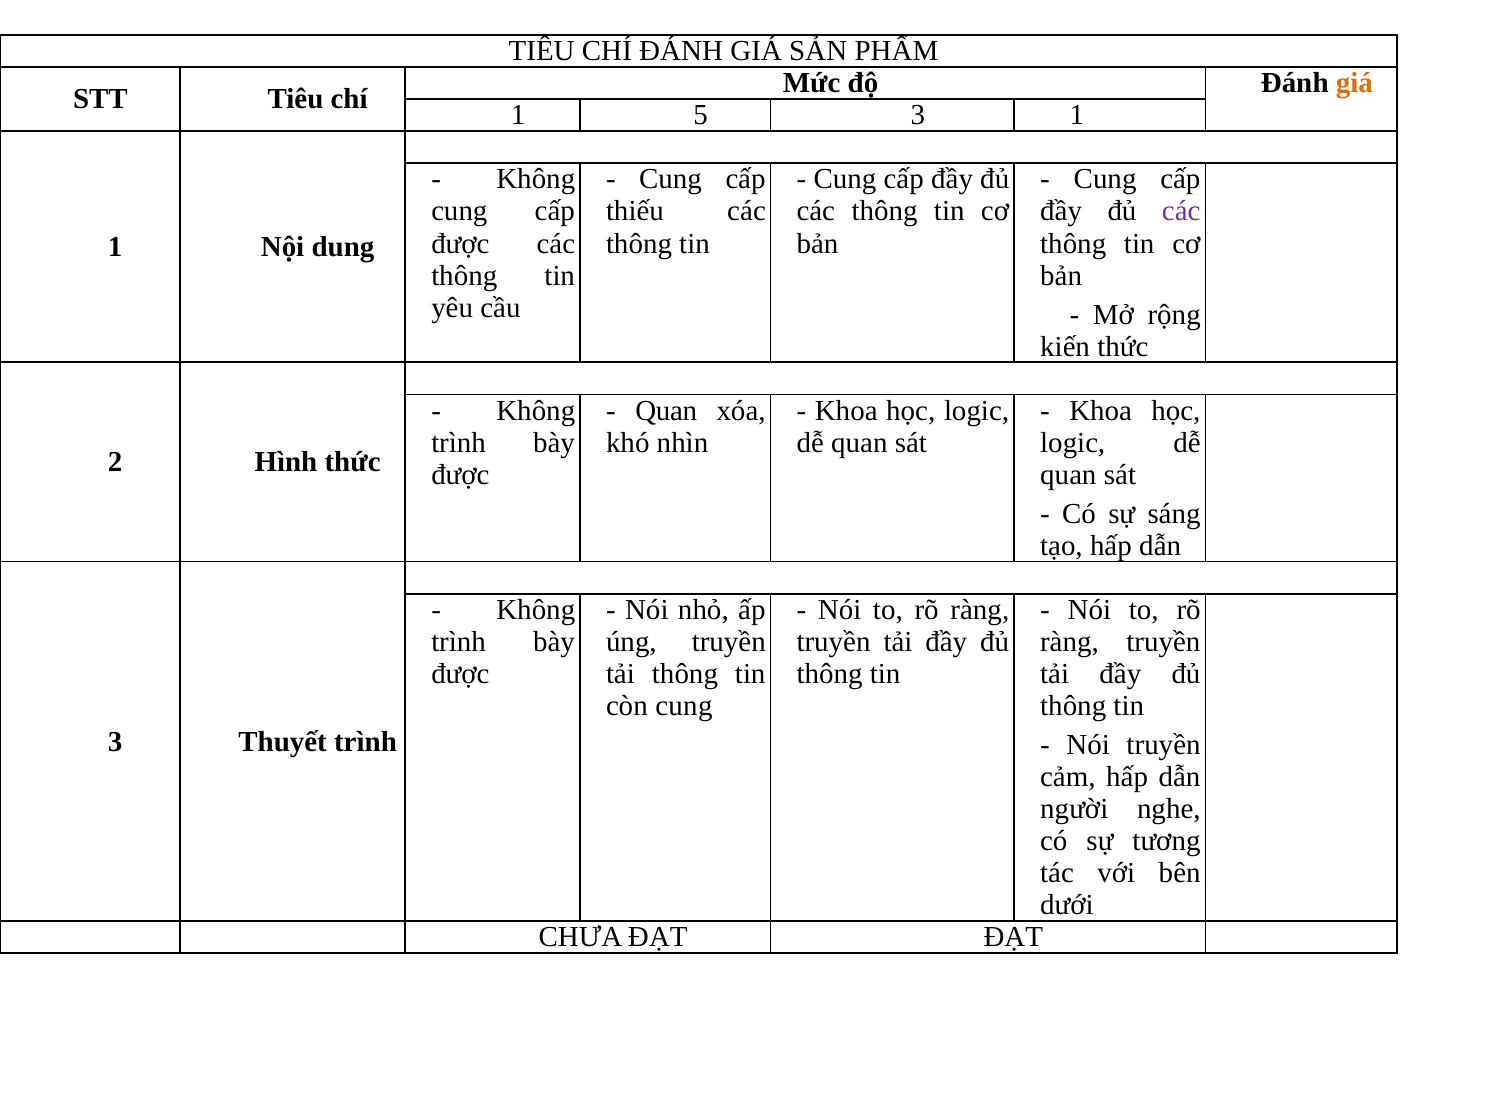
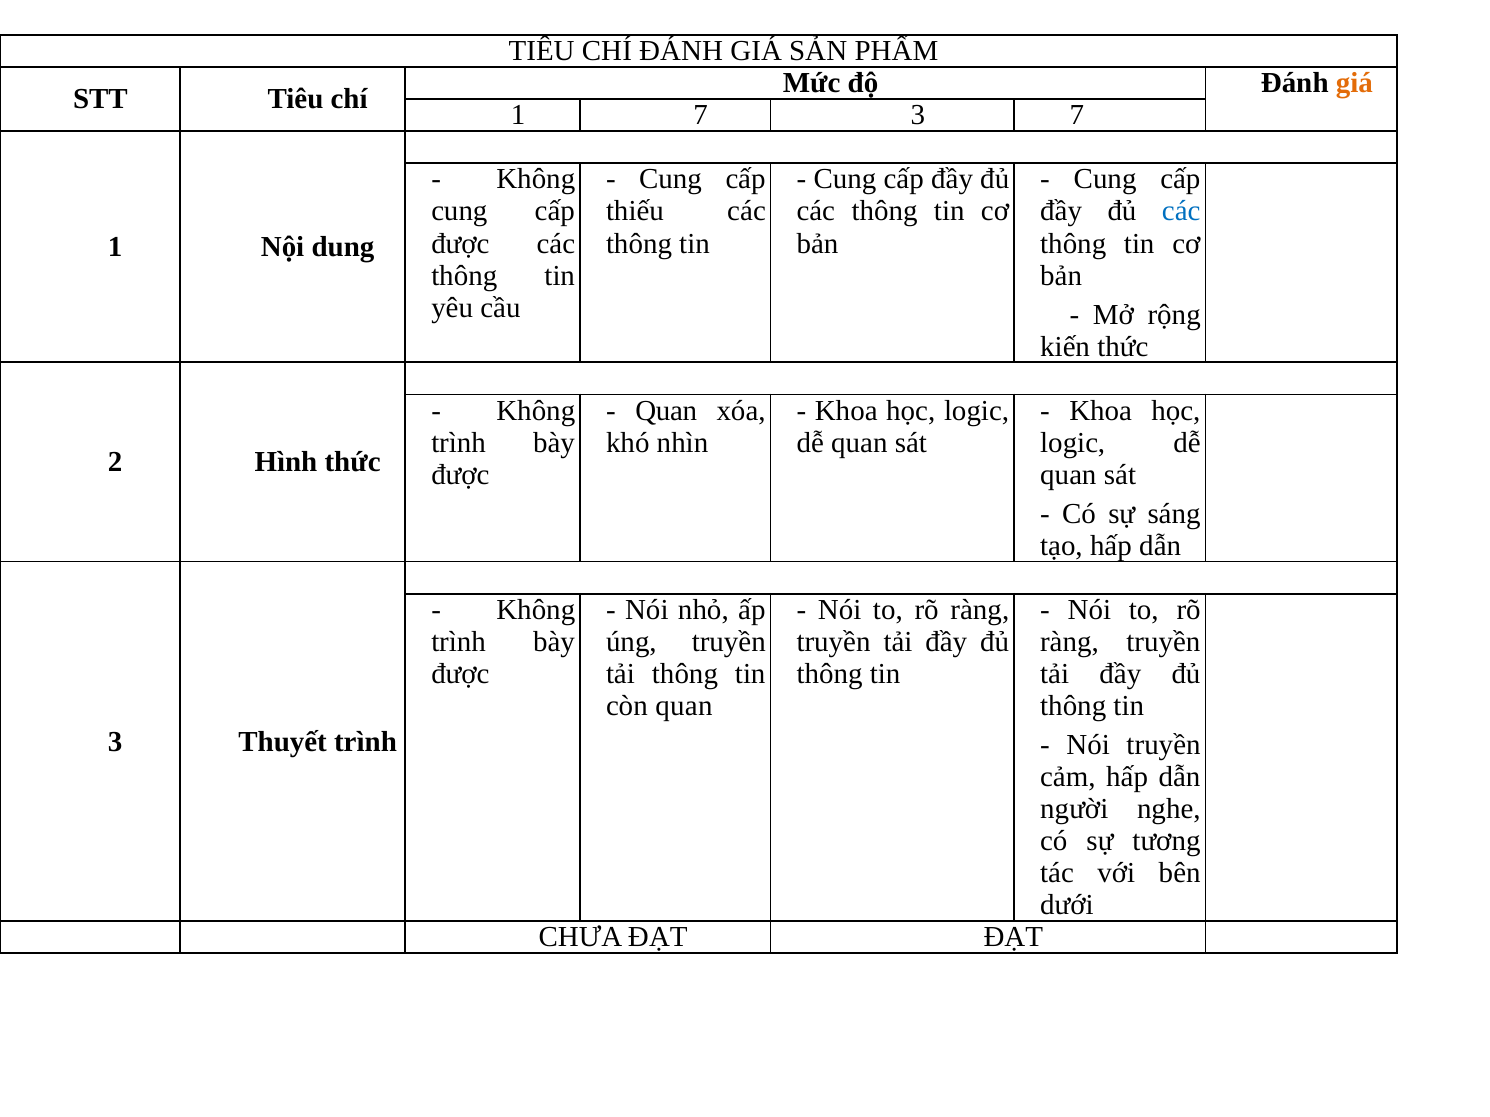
1 5: 5 -> 7 (701, 115)
3 1: 1 -> 7 (1077, 115)
các colour: purple -> blue (1181, 212)
còn cung: cung -> quan (684, 706)
